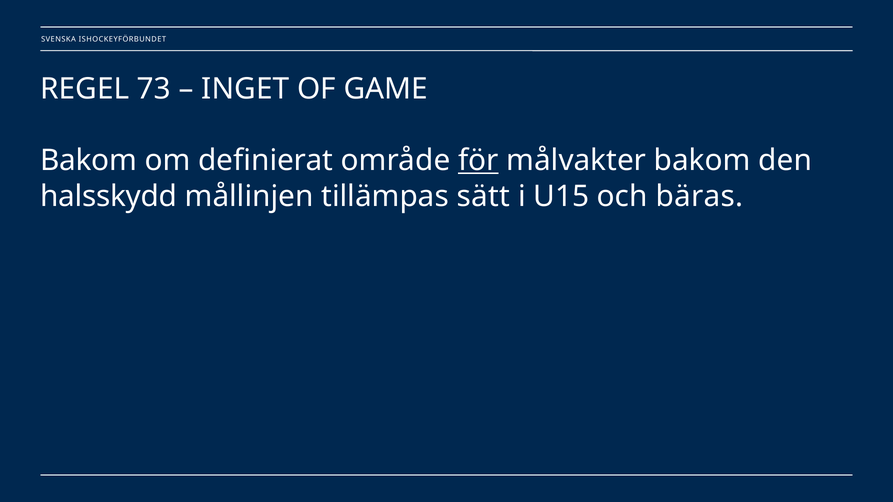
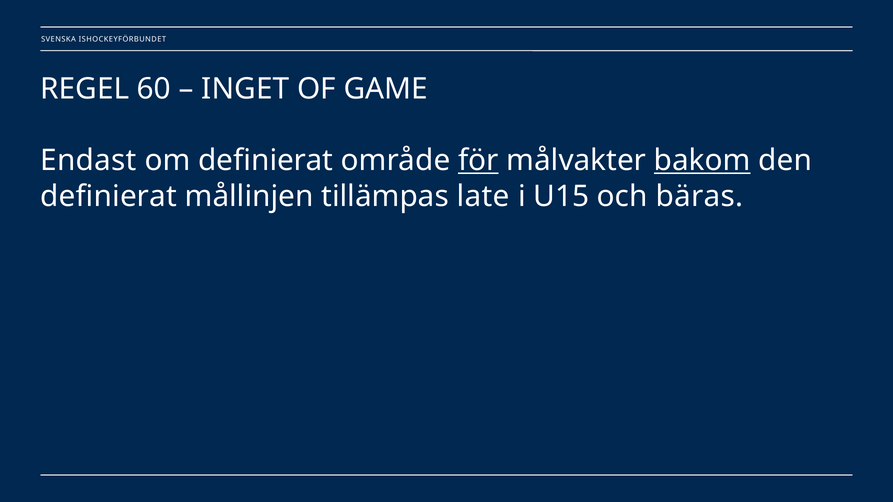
73: 73 -> 60 (154, 89)
Bakom: Bakom -> Endast (88, 161)
bakom underline: none -> present (702, 161)
halsskydd: halsskydd -> definierat (109, 196)
sätt: sätt -> late (483, 196)
